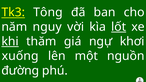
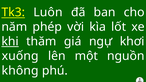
Tông: Tông -> Luôn (48, 12)
nguy: nguy -> phép (47, 27)
lốt underline: present -> none (119, 27)
đường: đường -> không (20, 71)
